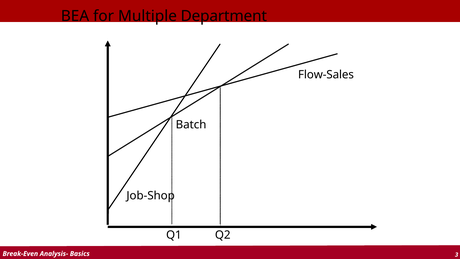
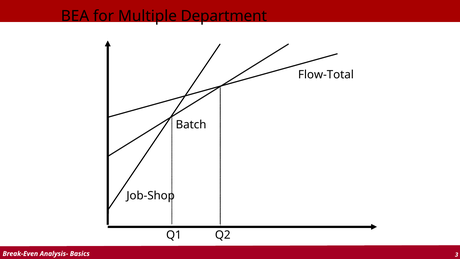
Flow-Sales: Flow-Sales -> Flow-Total (326, 75)
